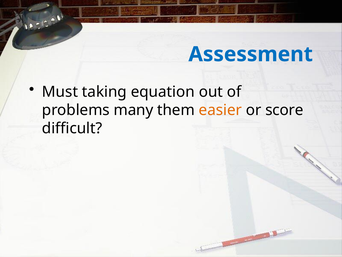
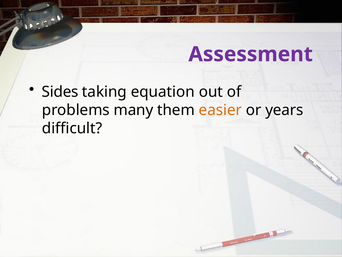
Assessment colour: blue -> purple (251, 54)
Must: Must -> Sides (60, 92)
score: score -> years (284, 110)
